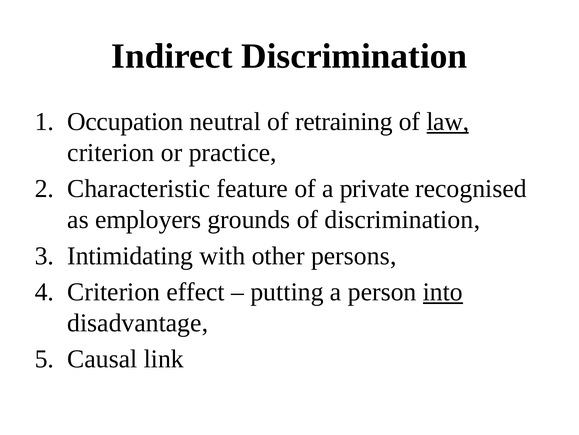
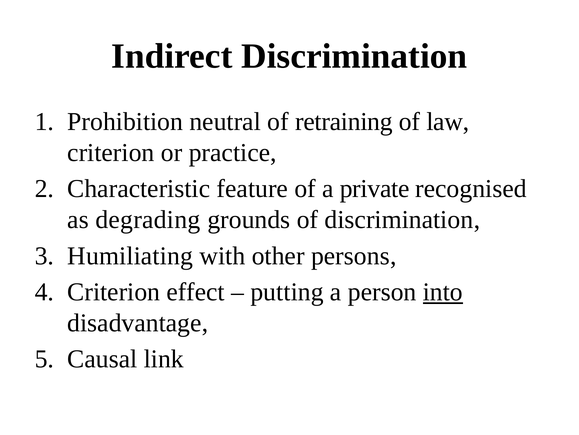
Occupation: Occupation -> Prohibition (125, 121)
law underline: present -> none (448, 121)
employers: employers -> degrading (148, 219)
Intimidating: Intimidating -> Humiliating (130, 255)
